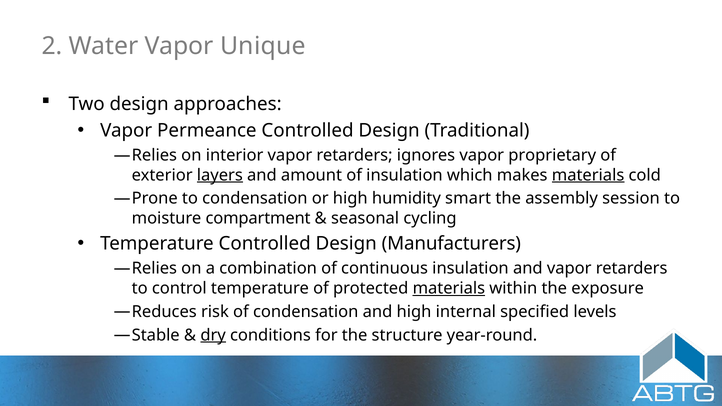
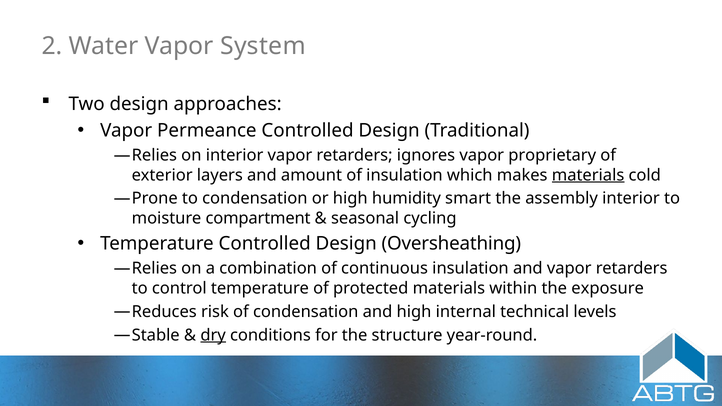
Unique: Unique -> System (263, 46)
layers underline: present -> none (220, 175)
assembly session: session -> interior (631, 199)
Manufacturers: Manufacturers -> Oversheathing (451, 244)
materials underline: present -> none (449, 288)
specified: specified -> technical (535, 312)
